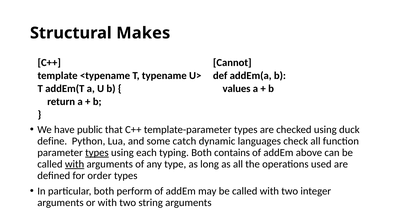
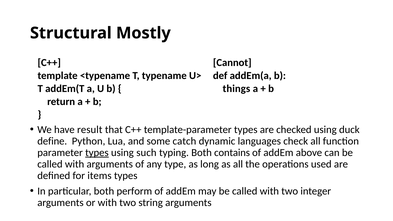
Makes: Makes -> Mostly (143, 33)
values: values -> things (236, 89)
public: public -> result (90, 130)
each: each -> such (146, 153)
with underline: present -> none (75, 164)
order: order -> items (99, 176)
